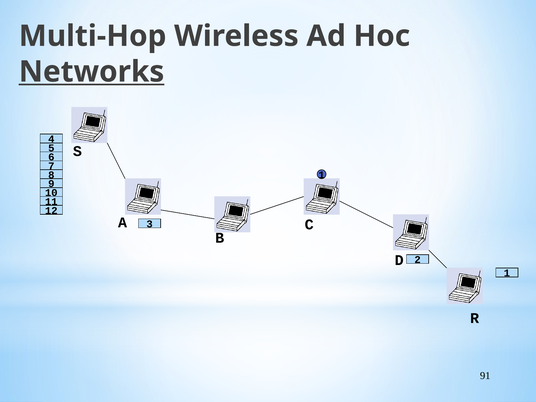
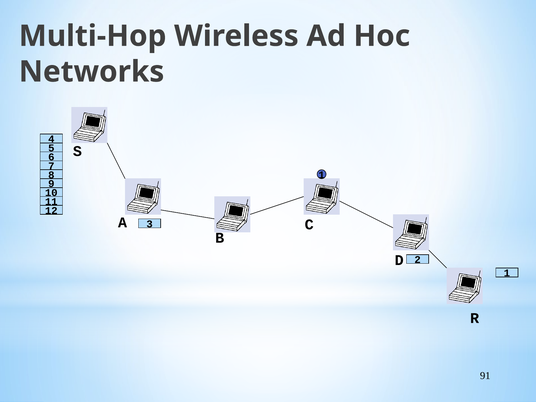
Networks underline: present -> none (92, 72)
